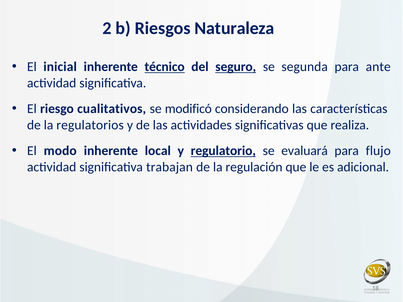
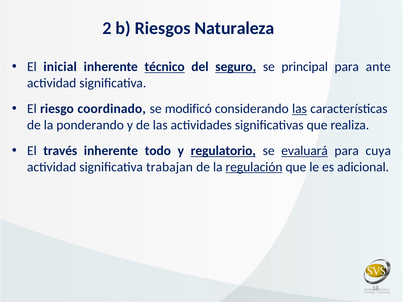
segunda: segunda -> principal (305, 67)
cualitativos: cualitativos -> coordinado (112, 109)
las underline: none -> present (300, 109)
regulatorios: regulatorios -> ponderando (90, 125)
modo: modo -> través (60, 151)
local: local -> todo (158, 151)
evaluará underline: none -> present (305, 151)
flujo: flujo -> cuya (378, 151)
regulación underline: none -> present (254, 167)
